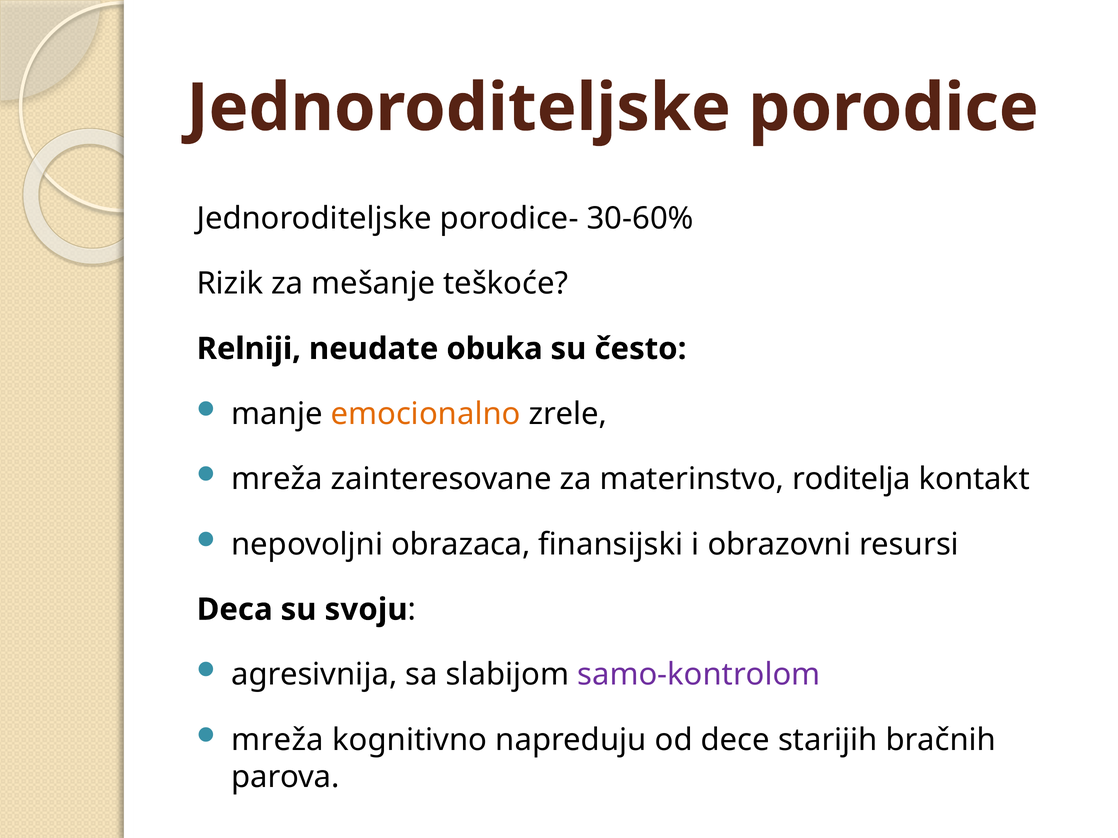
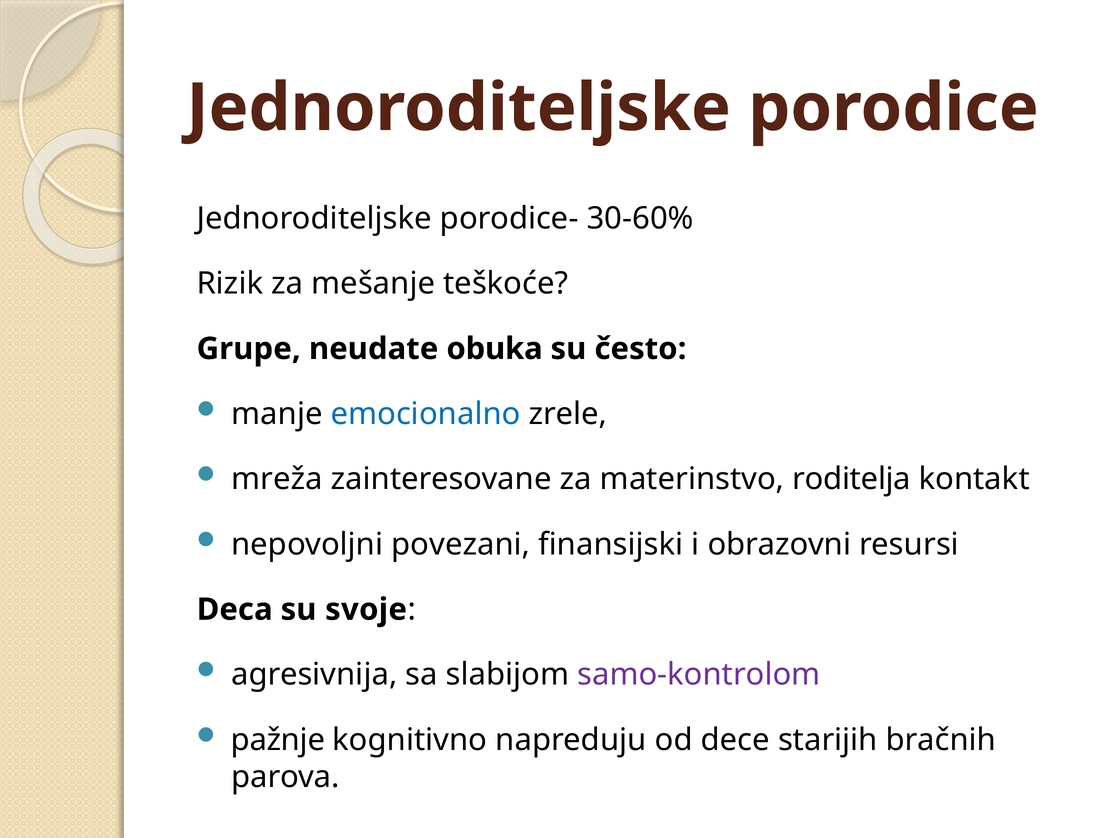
Relniji: Relniji -> Grupe (249, 349)
emocionalno colour: orange -> blue (426, 414)
obrazaca: obrazaca -> povezani (461, 545)
svoju: svoju -> svoje (366, 610)
mreža: mreža -> pažnje (278, 740)
